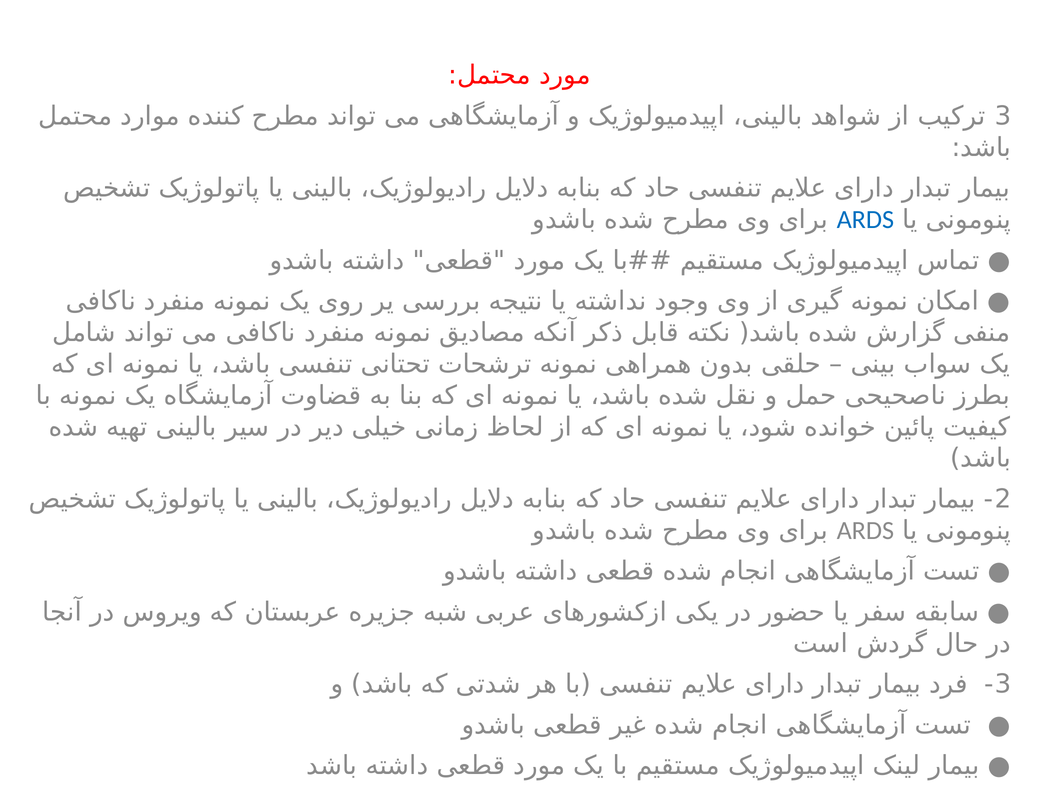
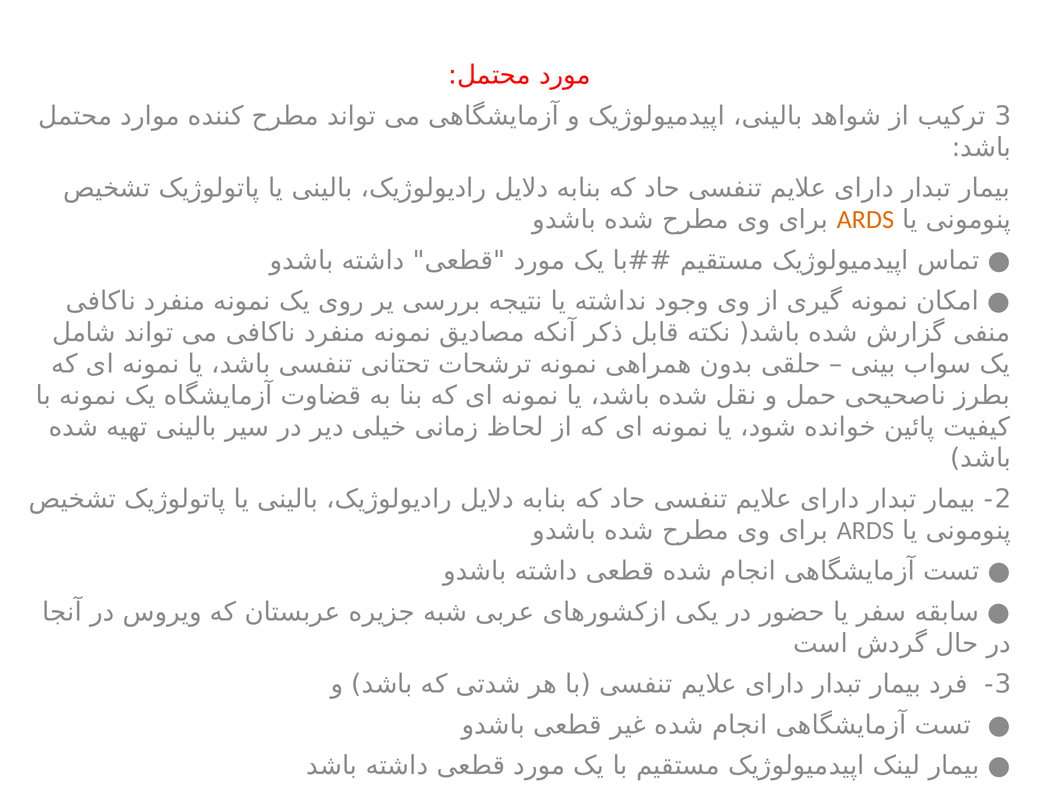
ARDS colour: blue -> orange (865, 220)
